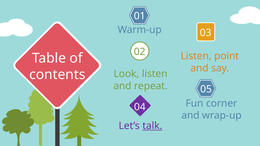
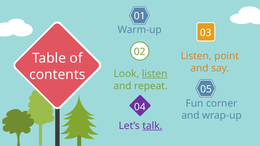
listen underline: none -> present (155, 74)
